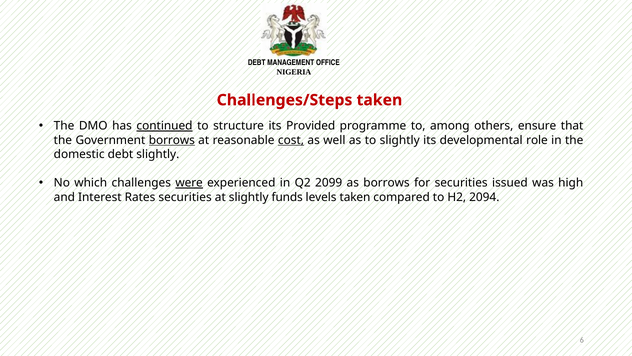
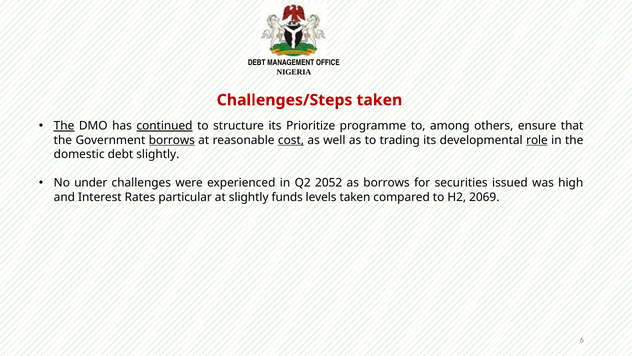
The underline: none -> present (64, 126)
Provided: Provided -> Prioritize (311, 126)
to slightly: slightly -> trading (400, 140)
role underline: none -> present (537, 140)
which: which -> under (91, 183)
were underline: present -> none (189, 183)
2099: 2099 -> 2052 (329, 183)
Rates securities: securities -> particular (185, 197)
2094: 2094 -> 2069 (484, 197)
